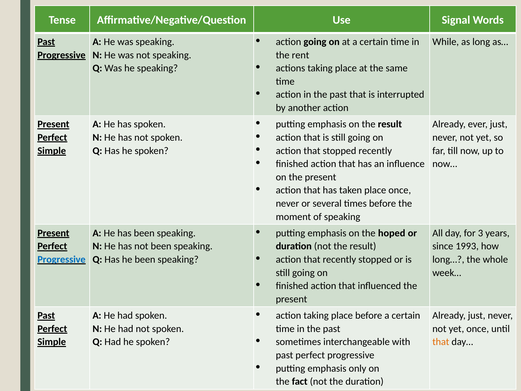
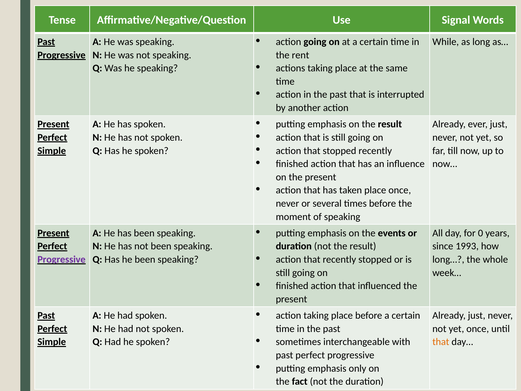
hoped: hoped -> events (392, 233)
3: 3 -> 0 (480, 233)
Progressive colour: blue -> purple (62, 259)
